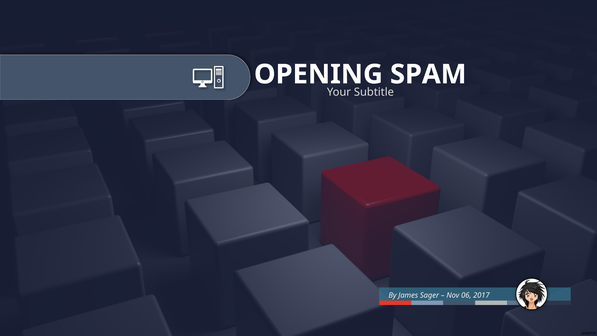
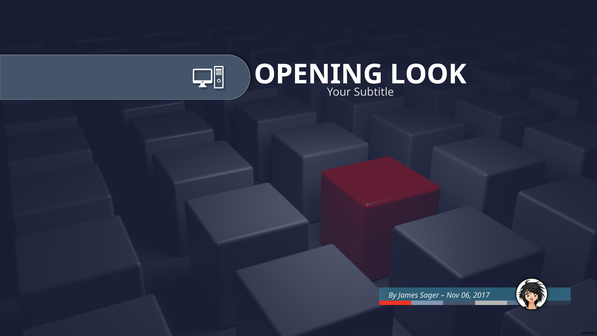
SPAM: SPAM -> LOOK (428, 74)
